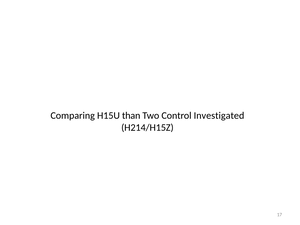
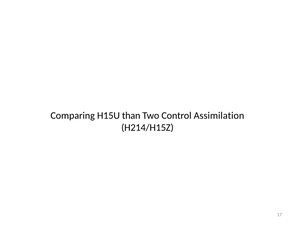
Investigated: Investigated -> Assimilation (219, 116)
